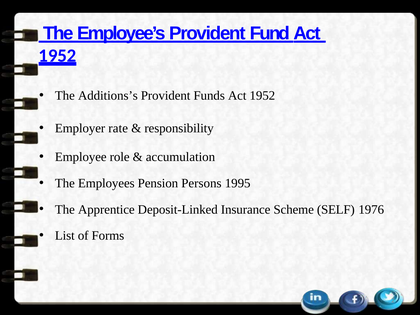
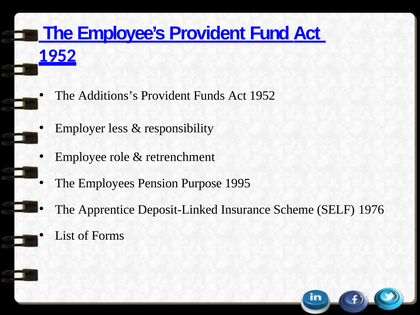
rate: rate -> less (118, 128)
accumulation: accumulation -> retrenchment (180, 157)
Persons: Persons -> Purpose (202, 183)
